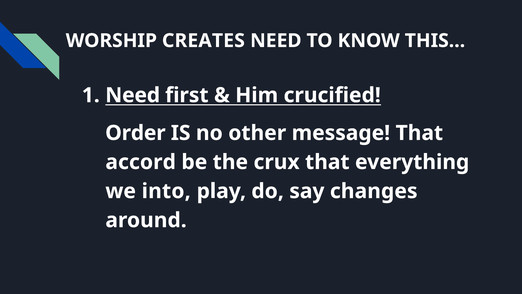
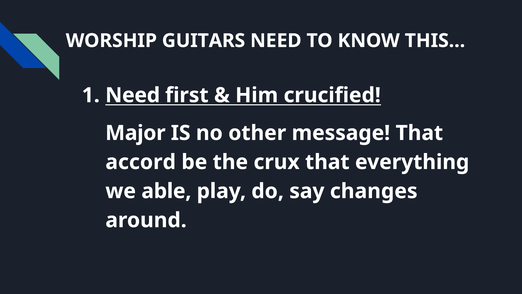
CREATES: CREATES -> GUITARS (204, 41)
Order: Order -> Major (135, 133)
into: into -> able (166, 191)
